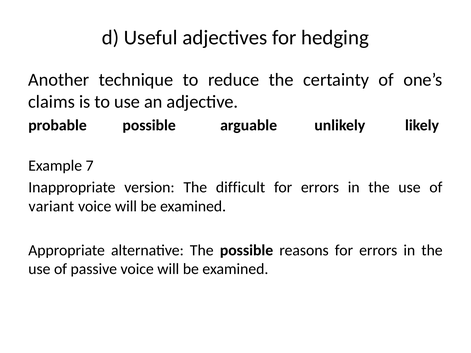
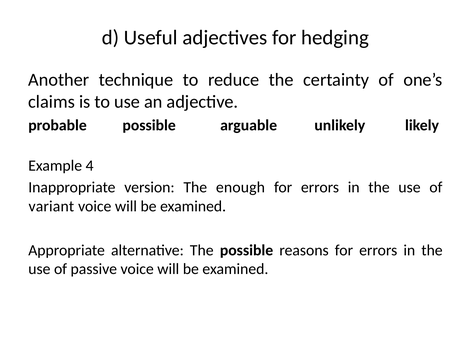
7: 7 -> 4 (90, 166)
difficult: difficult -> enough (240, 188)
